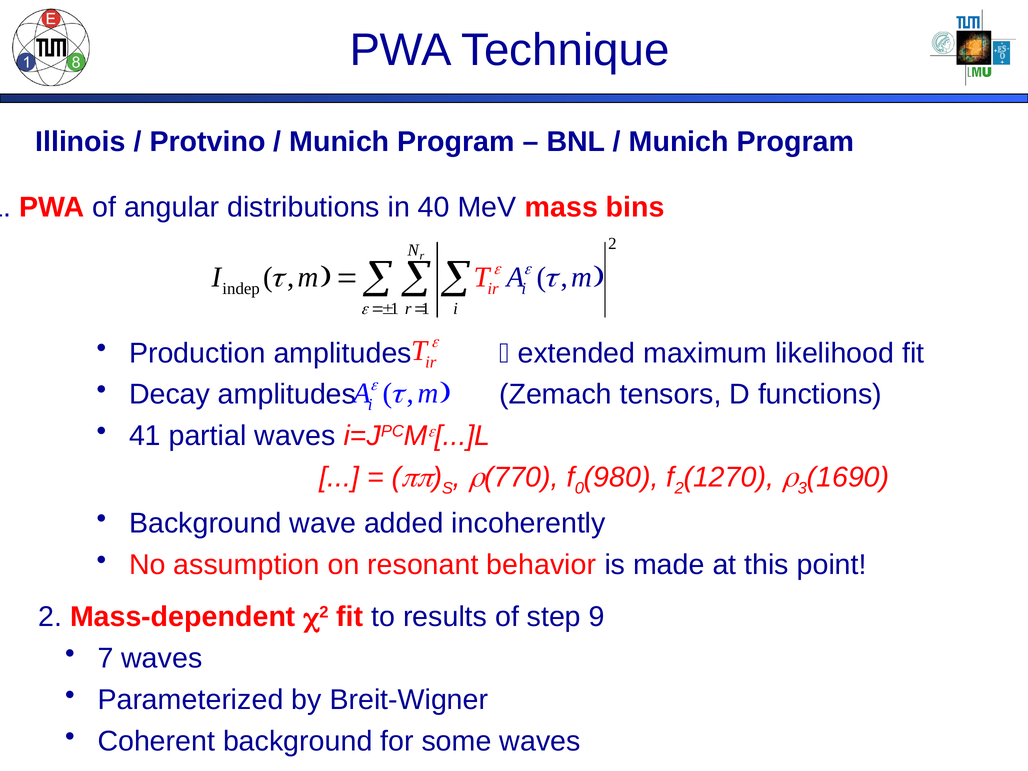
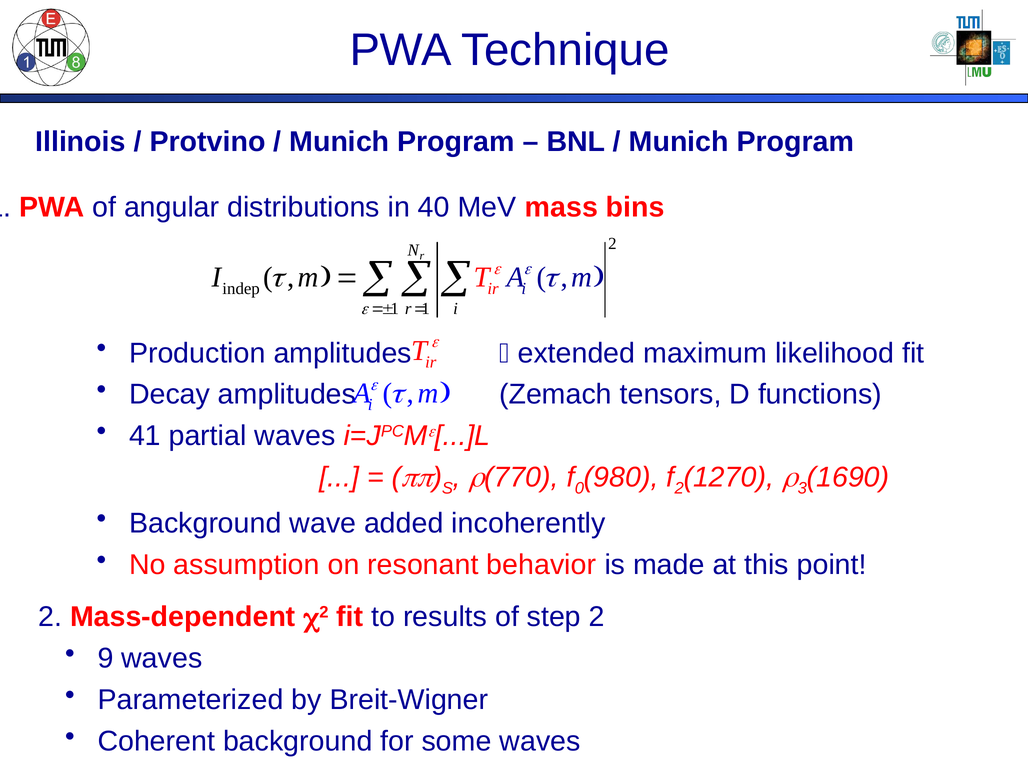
step 9: 9 -> 2 (597, 617)
7: 7 -> 9 (106, 658)
